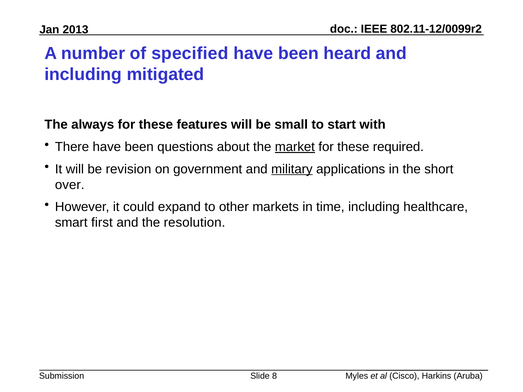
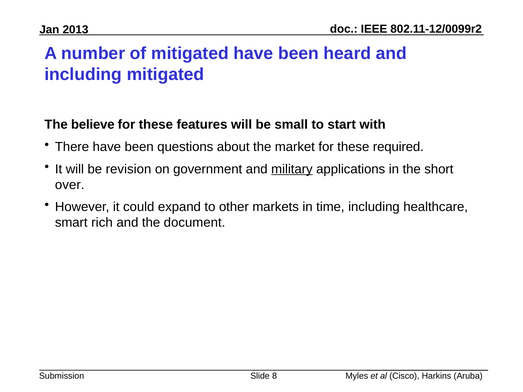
of specified: specified -> mitigated (190, 54)
always: always -> believe (93, 125)
market underline: present -> none (295, 147)
first: first -> rich (102, 223)
resolution: resolution -> document (195, 223)
